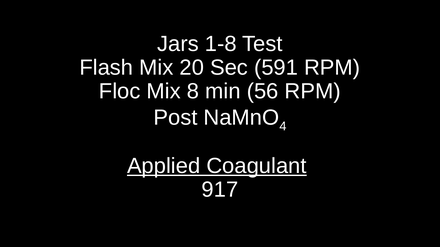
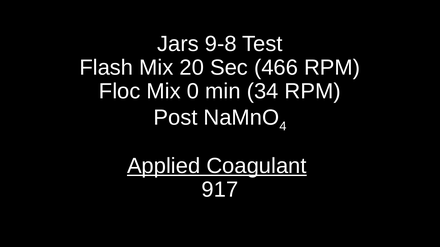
1-8: 1-8 -> 9-8 (221, 44)
591: 591 -> 466 (276, 68)
8: 8 -> 0 (193, 92)
56: 56 -> 34 (263, 92)
